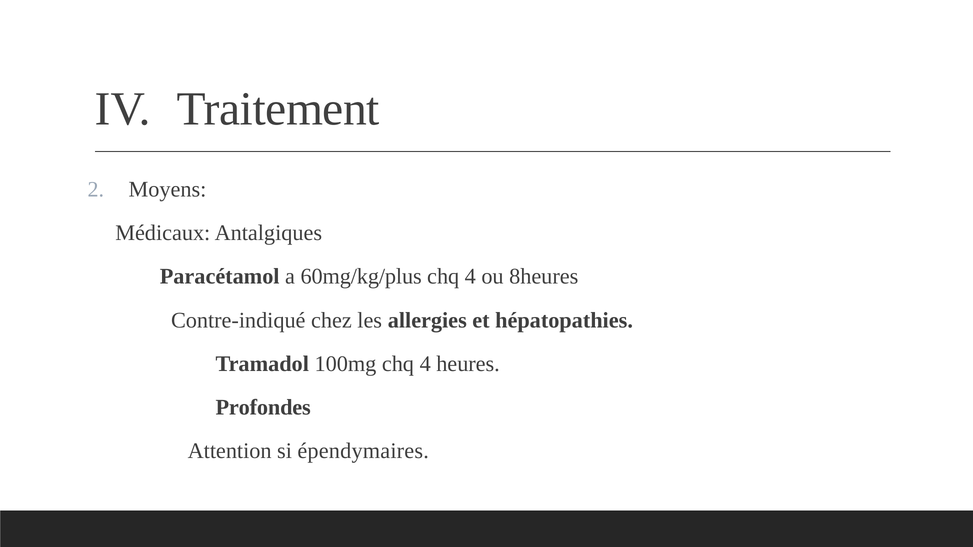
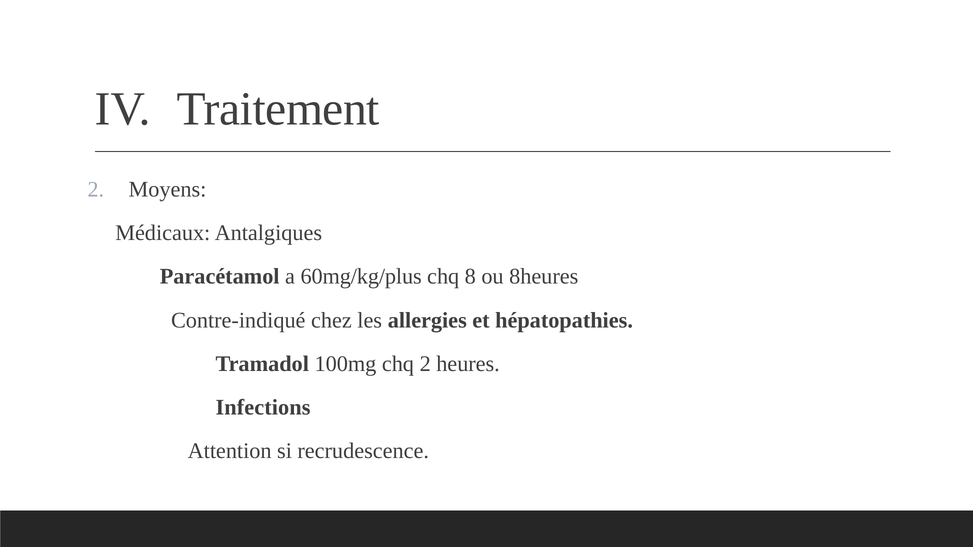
4: 4 -> 8 (470, 277)
100mg chq 4: 4 -> 2 (425, 364)
Profondes: Profondes -> Infections (263, 408)
épendymaires: épendymaires -> recrudescence (363, 451)
